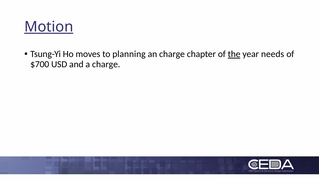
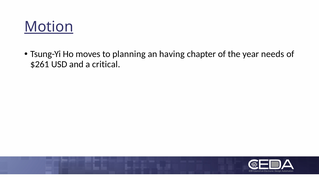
an charge: charge -> having (172, 54)
the underline: present -> none (234, 54)
$700: $700 -> $261 (40, 64)
a charge: charge -> critical (106, 64)
